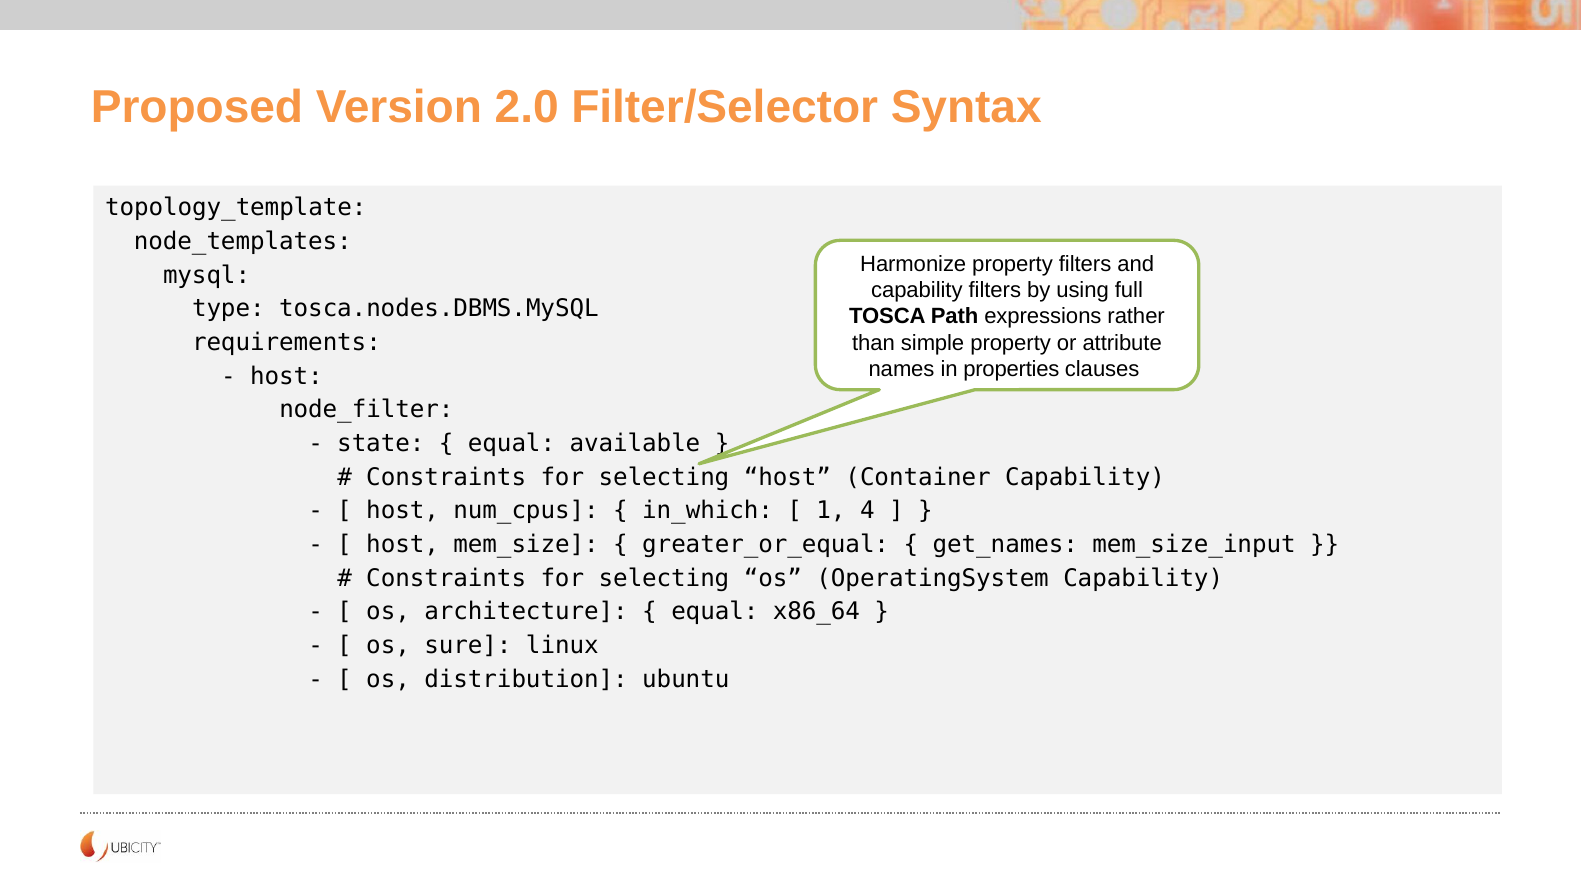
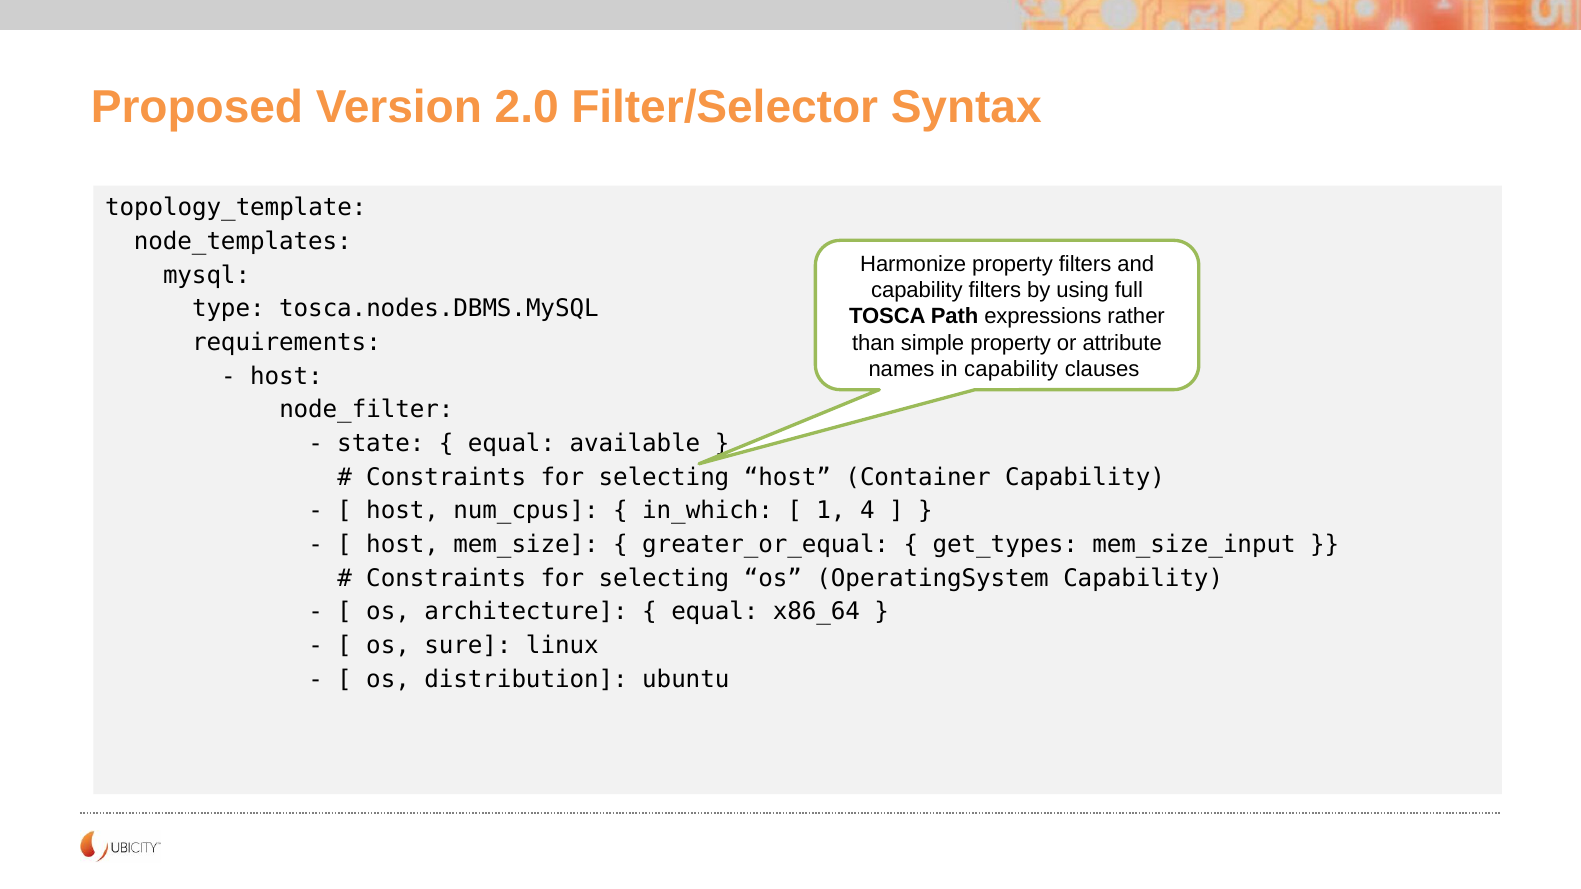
in properties: properties -> capability (1011, 369)
get_names: get_names -> get_types (1005, 545)
